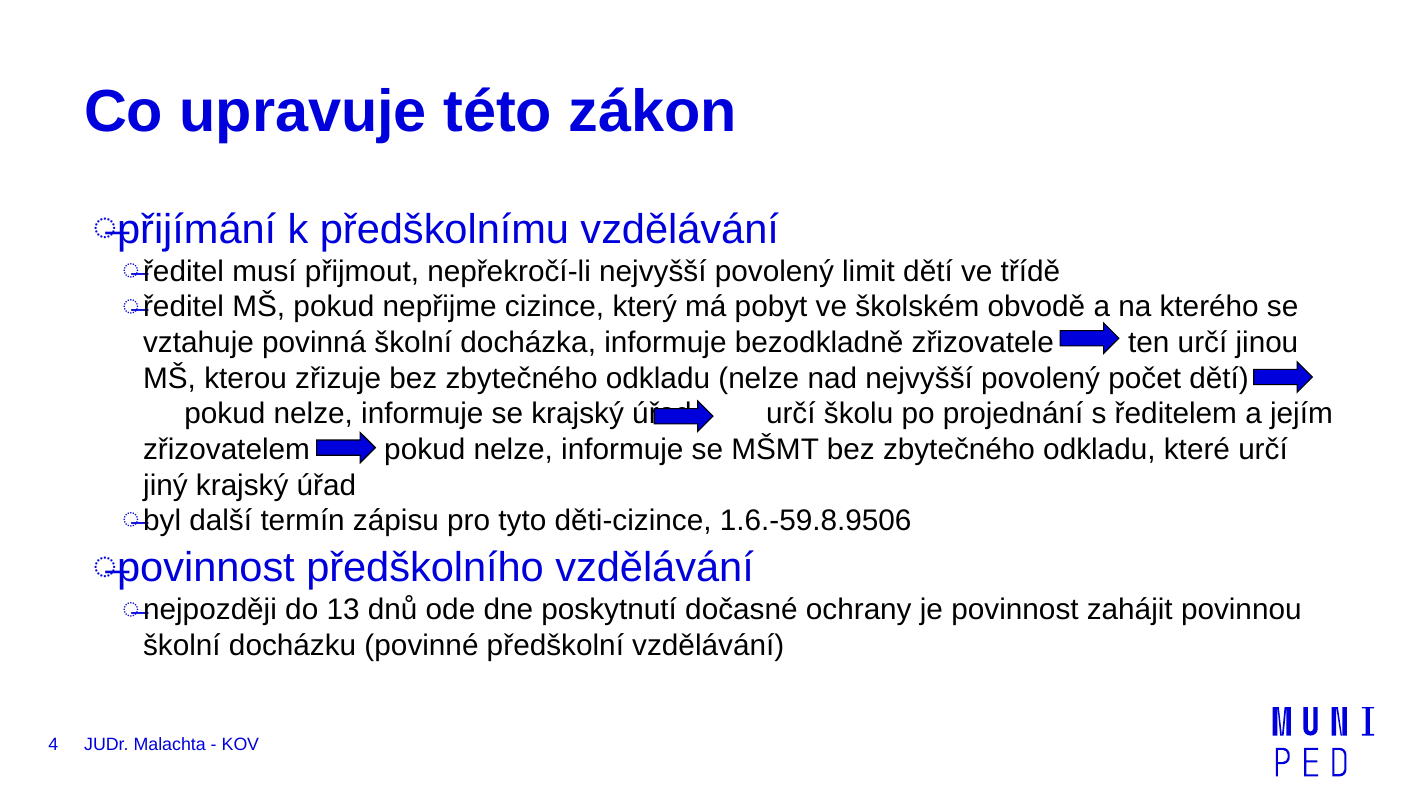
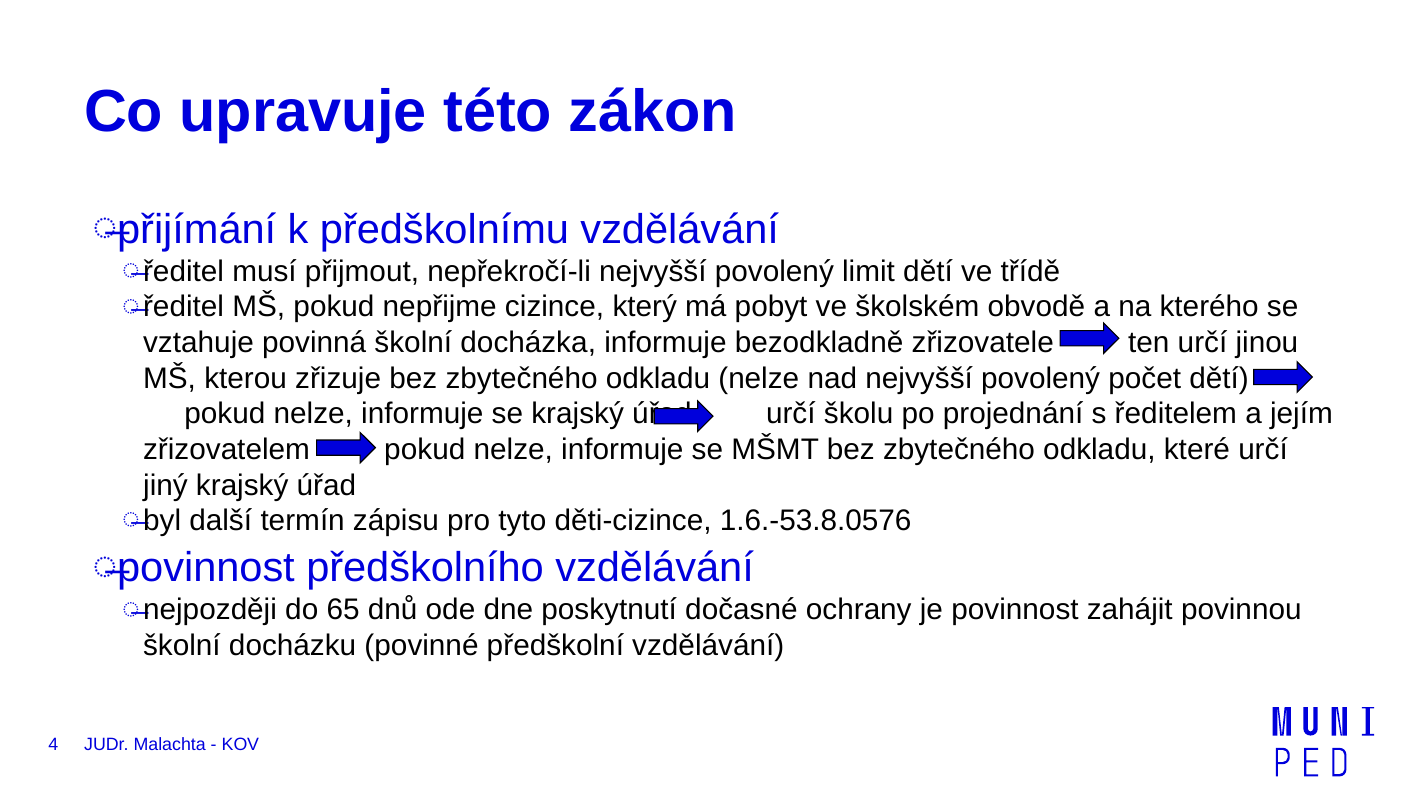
1.6.-59.8.9506: 1.6.-59.8.9506 -> 1.6.-53.8.0576 (816, 521)
13: 13 -> 65 (343, 610)
